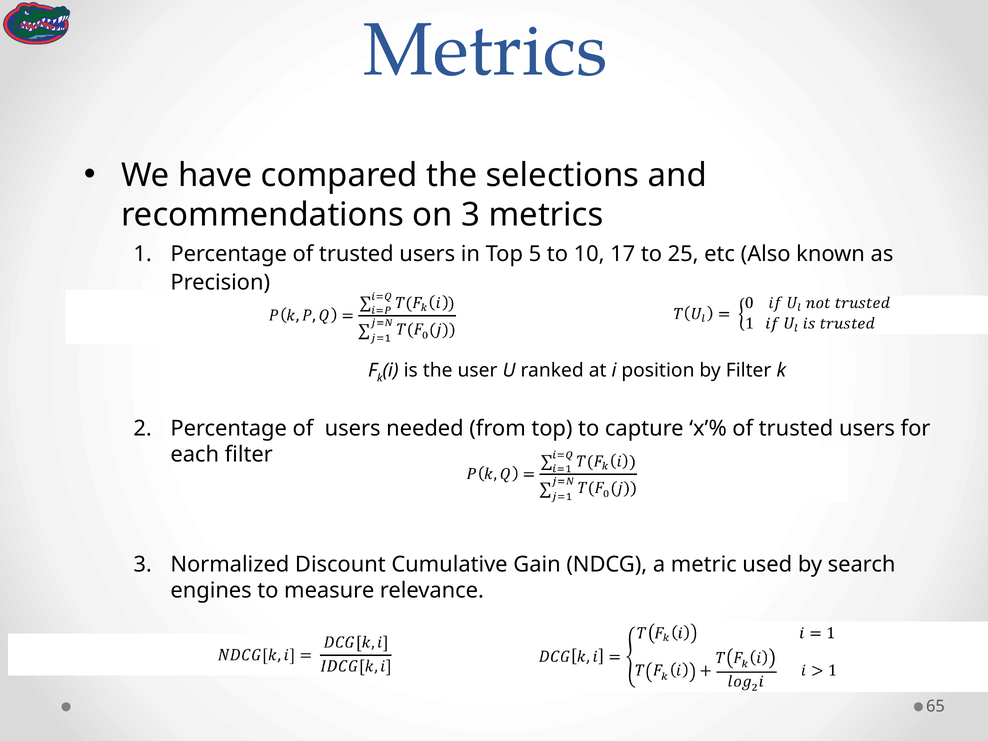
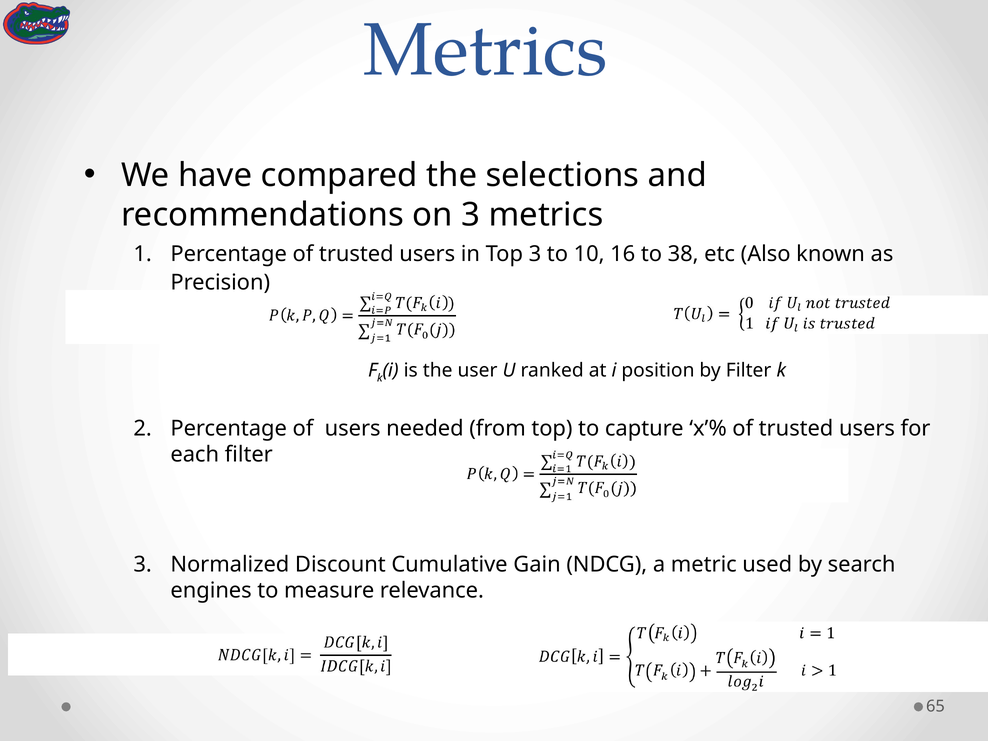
Top 5: 5 -> 3 (535, 254)
17: 17 -> 16 (623, 254)
25: 25 -> 38 (683, 254)
